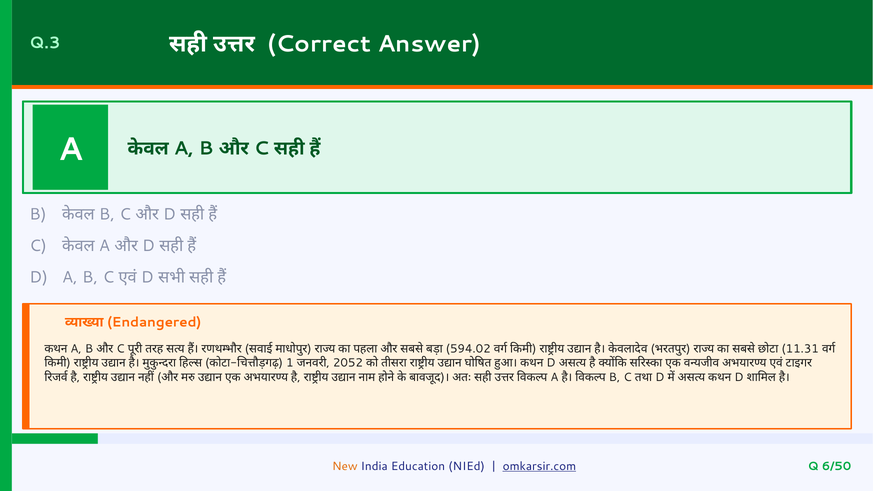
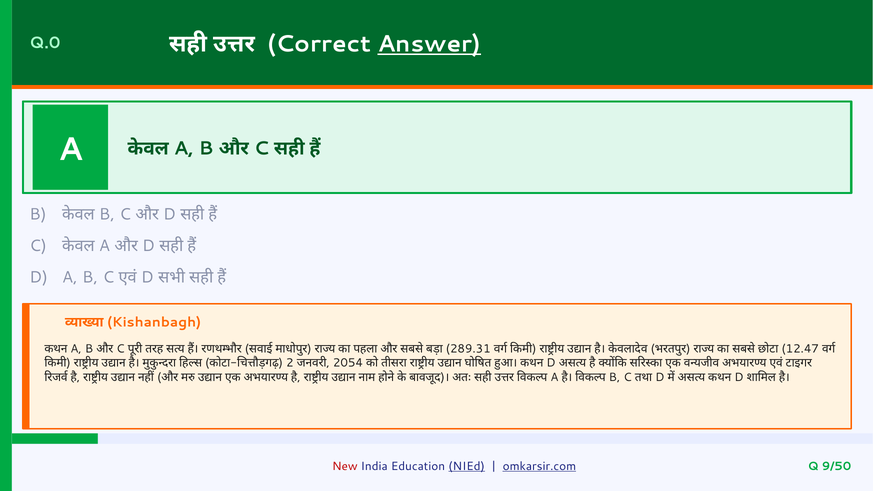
Q.3: Q.3 -> Q.0 (45, 43)
Answer underline: none -> present (429, 44)
Endangered: Endangered -> Kishanbagh (154, 322)
594.02: 594.02 -> 289.31 (468, 349)
11.31: 11.31 -> 12.47 (800, 349)
1: 1 -> 2 (290, 363)
2052: 2052 -> 2054 (348, 363)
New colour: orange -> red (345, 466)
NIEd underline: none -> present (467, 466)
6/50: 6/50 -> 9/50 (837, 466)
